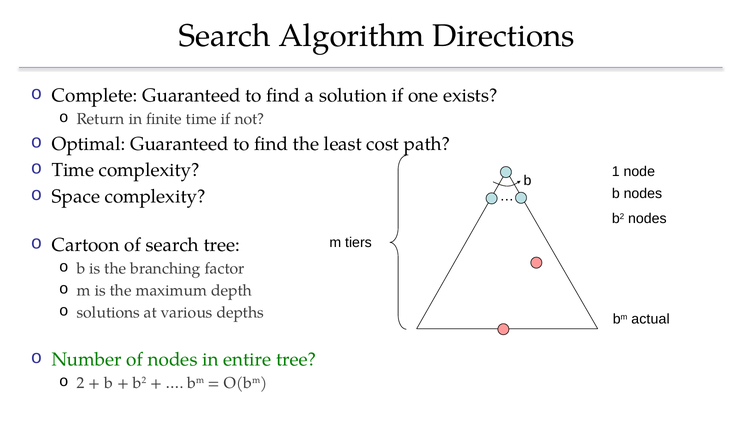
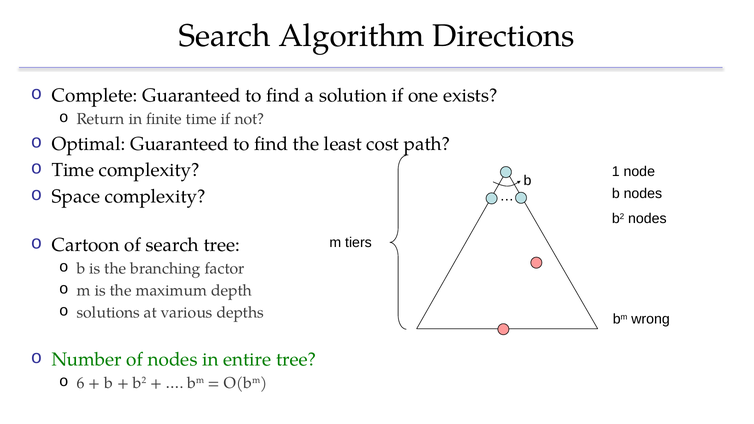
actual: actual -> wrong (651, 319)
2: 2 -> 6 (81, 383)
